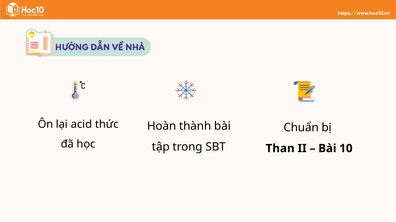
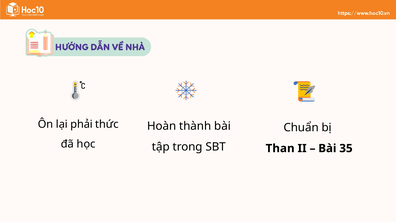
acid: acid -> phải (82, 125)
10: 10 -> 35 (346, 149)
